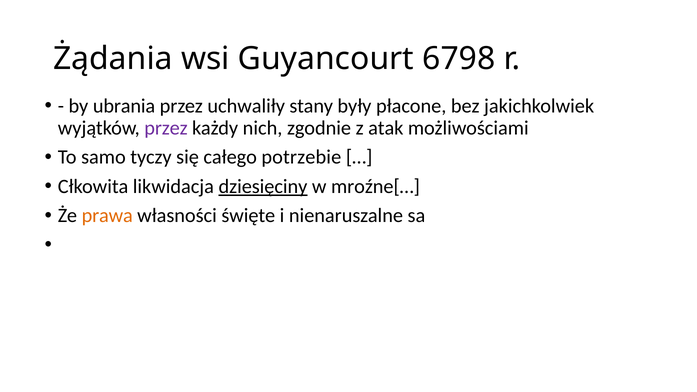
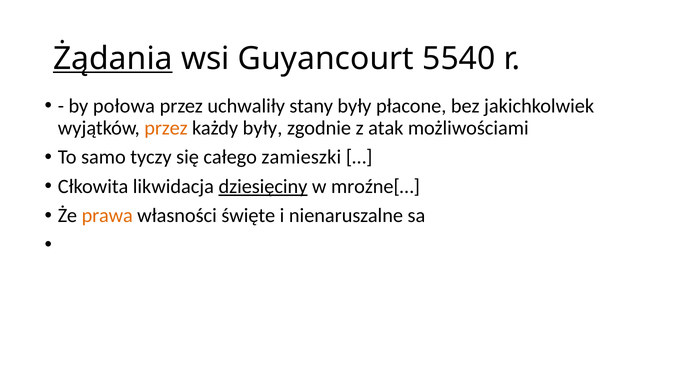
Żądania underline: none -> present (113, 59)
6798: 6798 -> 5540 (459, 59)
ubrania: ubrania -> połowa (124, 106)
przez colour: purple -> orange (166, 128)
każdy nich: nich -> były (263, 128)
potrzebie: potrzebie -> zamieszki (301, 157)
